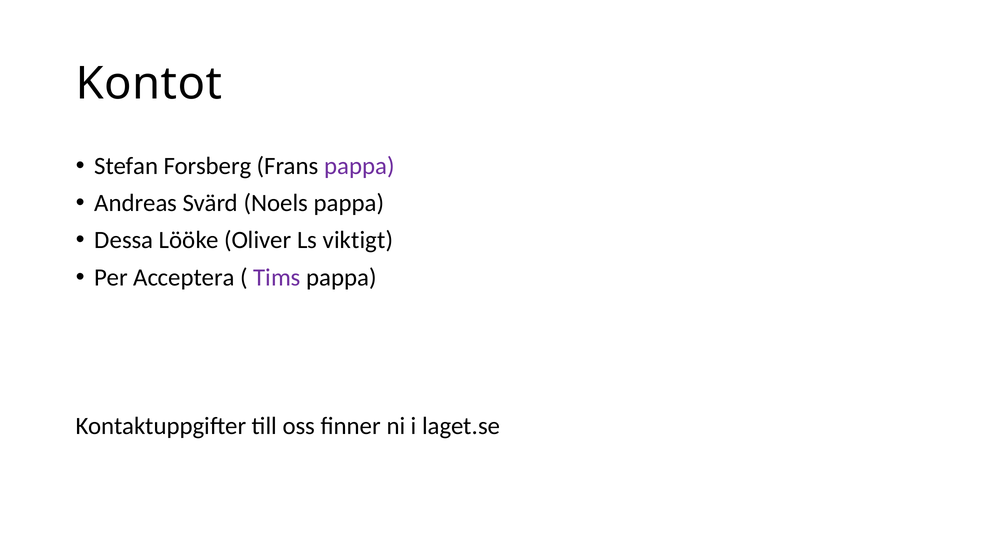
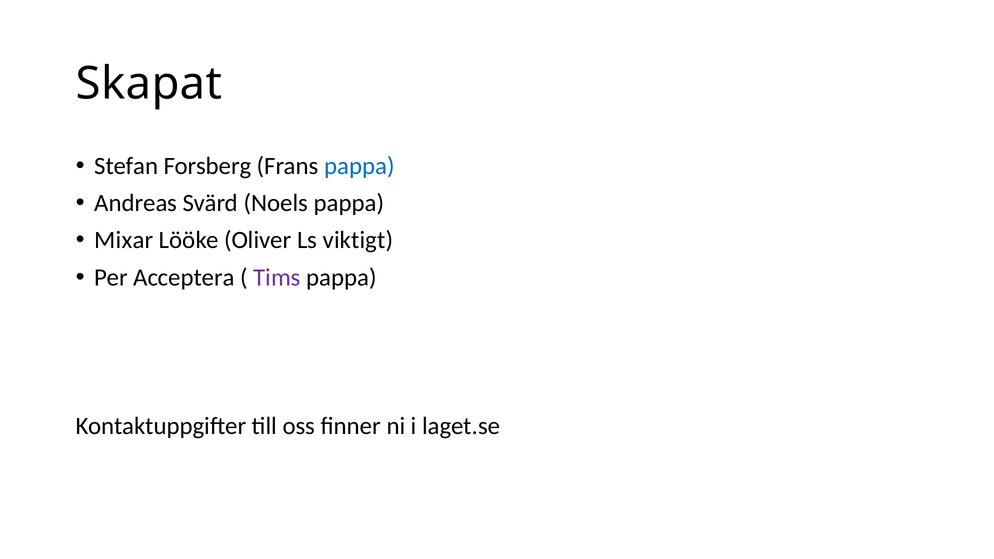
Kontot: Kontot -> Skapat (149, 83)
pappa colour: purple -> blue (359, 166)
Dessa: Dessa -> Mixar (124, 240)
